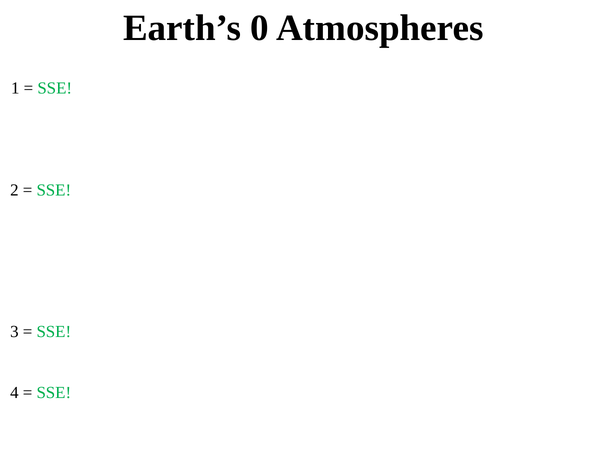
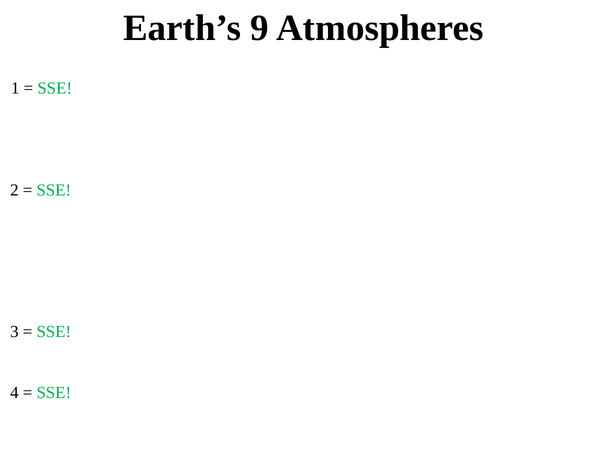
0: 0 -> 9 (260, 28)
